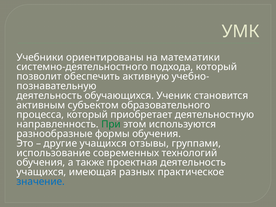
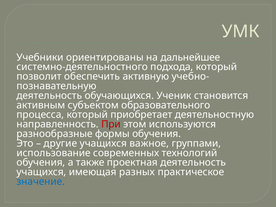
математики: математики -> дальнейшее (190, 57)
При colour: green -> red (111, 124)
отзывы: отзывы -> важное (149, 143)
